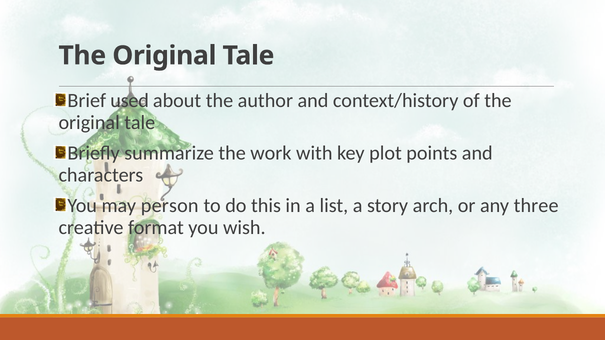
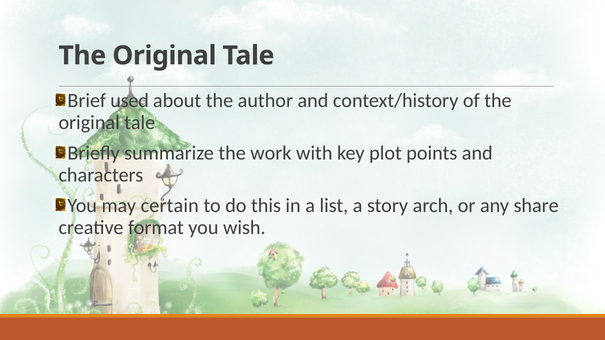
person: person -> certain (170, 206)
three: three -> share (536, 206)
